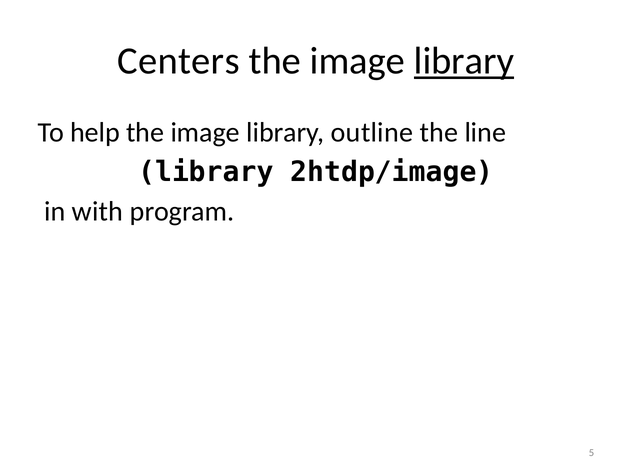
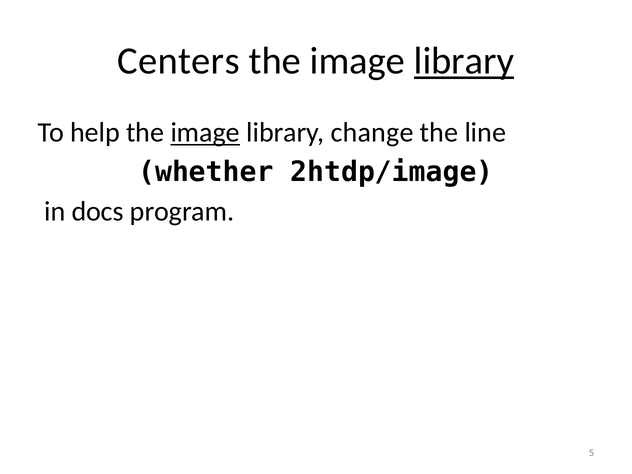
image underline: none -> present (205, 133)
outline: outline -> change (372, 133)
library: library -> whether (206, 172)
with: with -> docs (98, 211)
